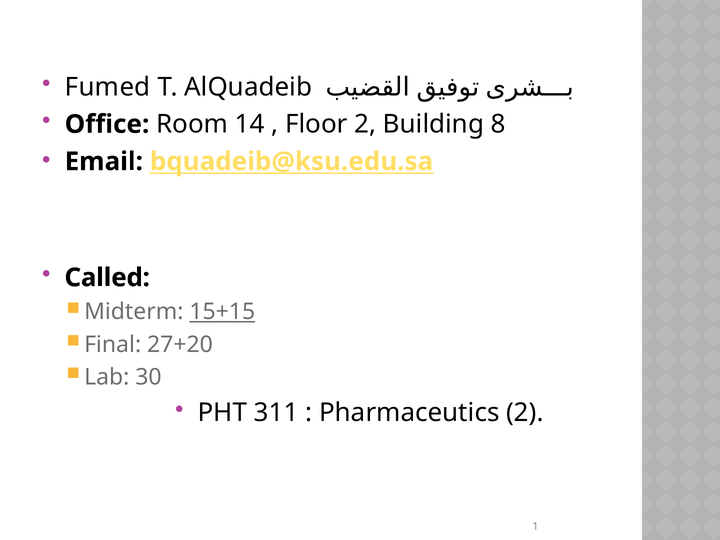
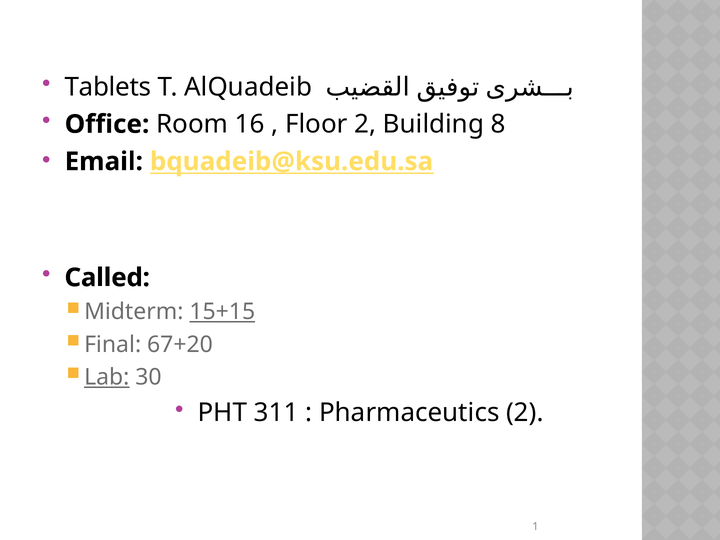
Fumed: Fumed -> Tablets (108, 87)
14: 14 -> 16 (250, 124)
27+20: 27+20 -> 67+20 (180, 345)
Lab underline: none -> present (107, 377)
